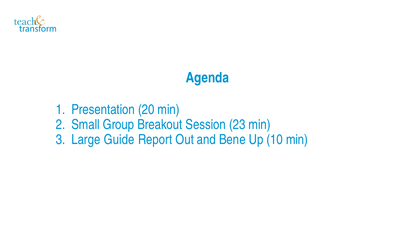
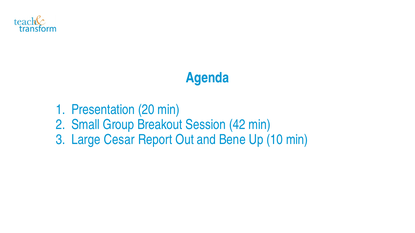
23: 23 -> 42 (237, 125)
Guide: Guide -> Cesar (119, 140)
